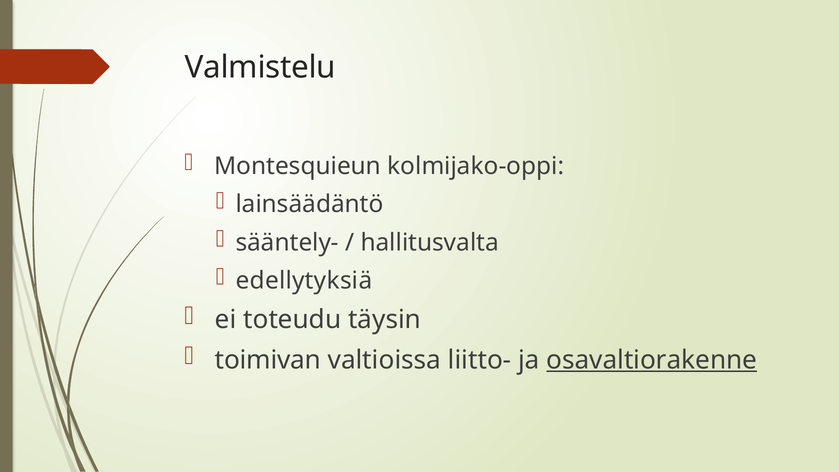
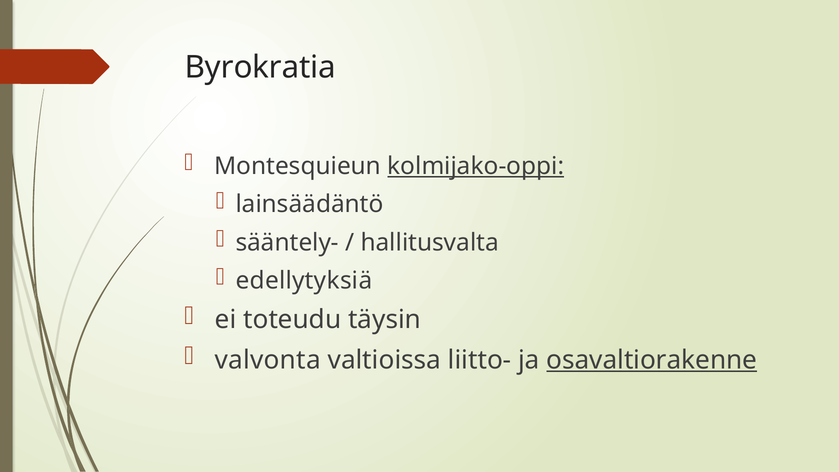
Valmistelu: Valmistelu -> Byrokratia (260, 67)
kolmijako-oppi underline: none -> present (476, 166)
toimivan: toimivan -> valvonta (268, 360)
